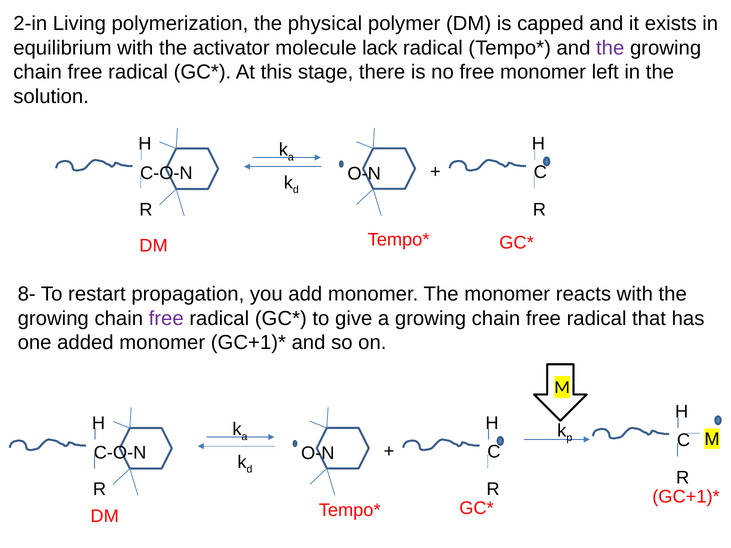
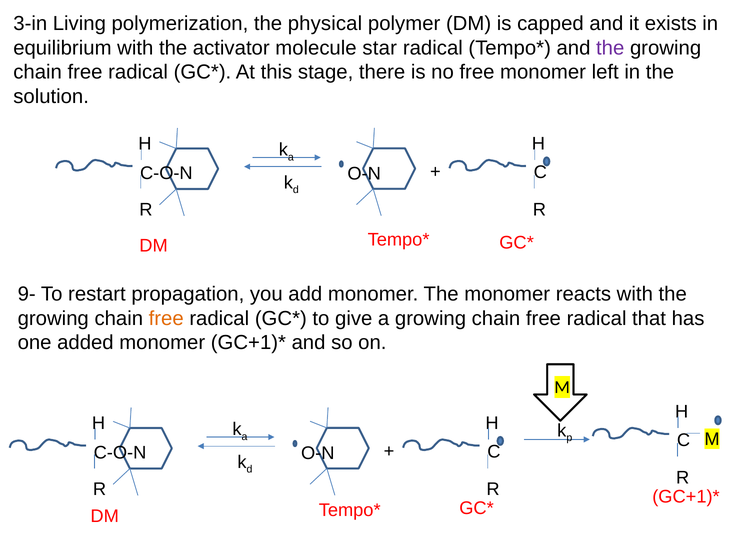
2-in: 2-in -> 3-in (30, 24)
lack: lack -> star (380, 48)
8-: 8- -> 9- (27, 294)
free colour: purple -> orange (166, 318)
